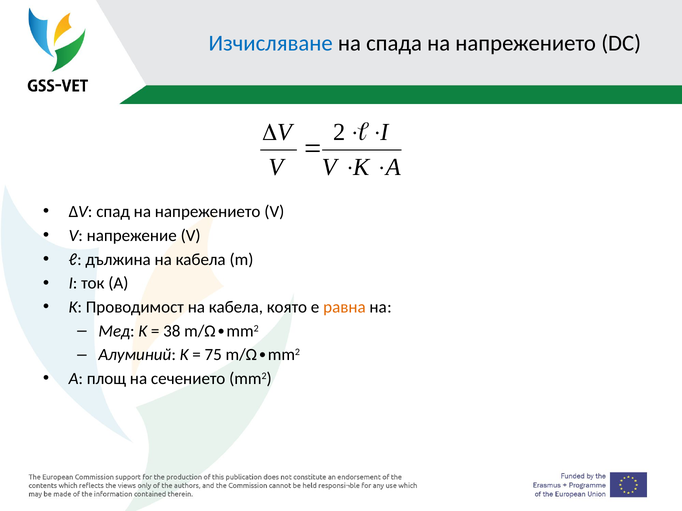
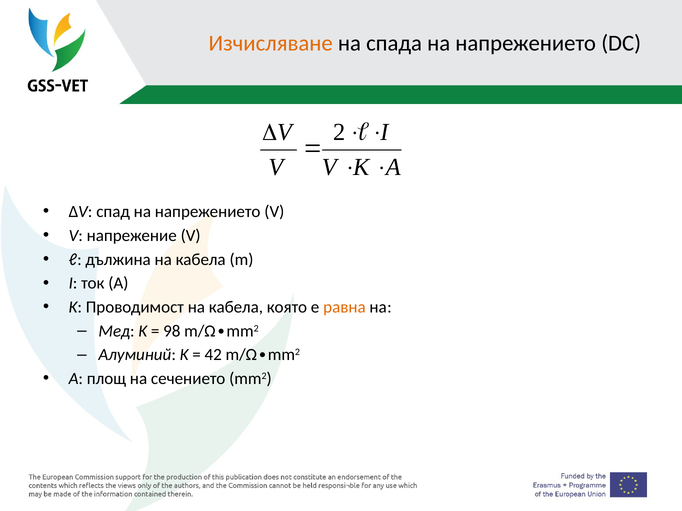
Изчисляване colour: blue -> orange (271, 44)
38: 38 -> 98 (172, 331)
75: 75 -> 42 (213, 355)
